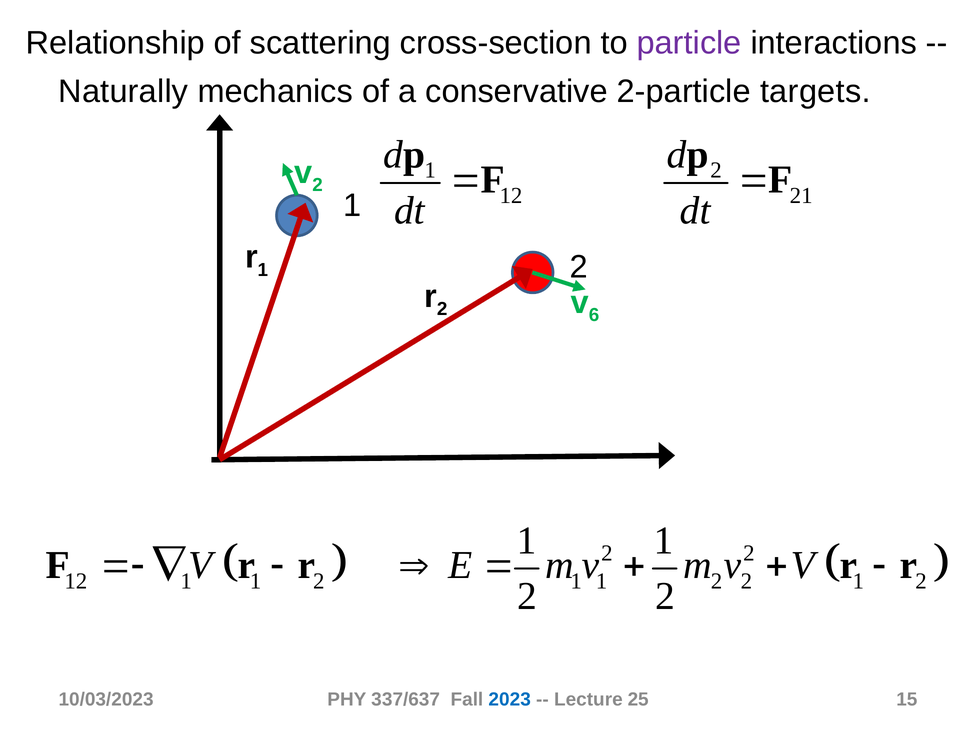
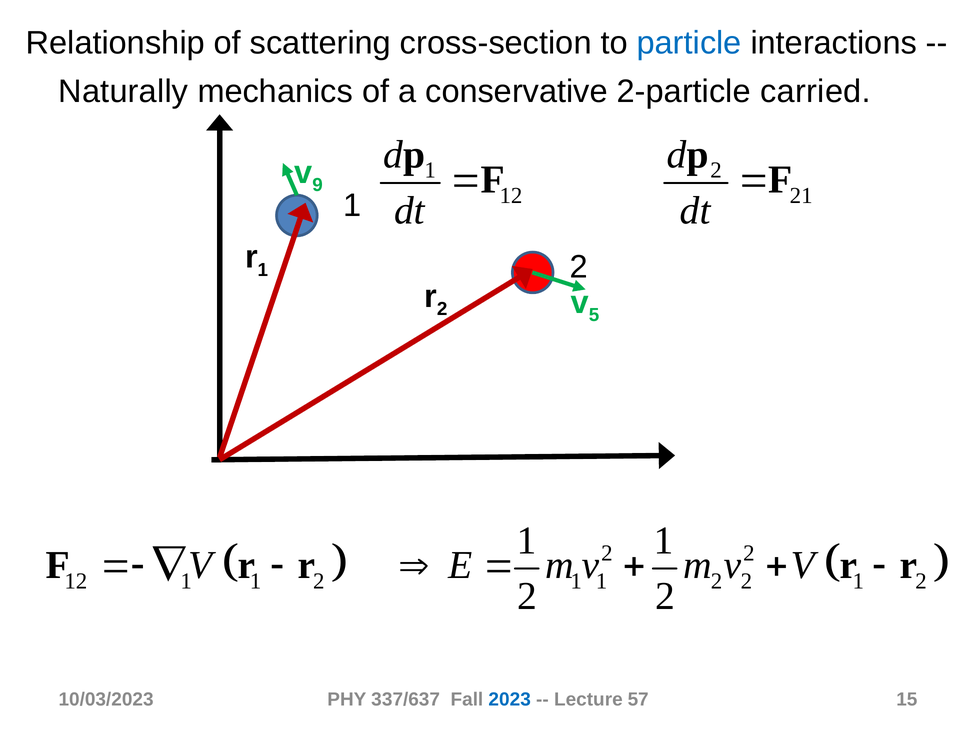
particle colour: purple -> blue (689, 43)
targets: targets -> carried (815, 92)
2: 2 -> 9 (318, 185)
6: 6 -> 5 (594, 315)
25: 25 -> 57 (638, 699)
